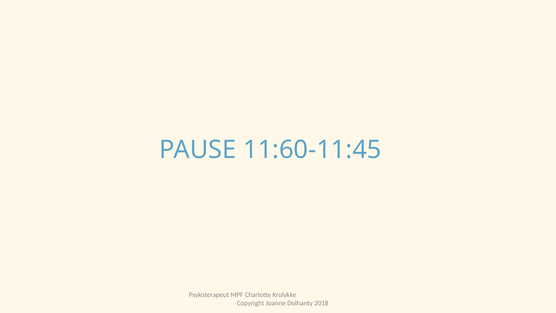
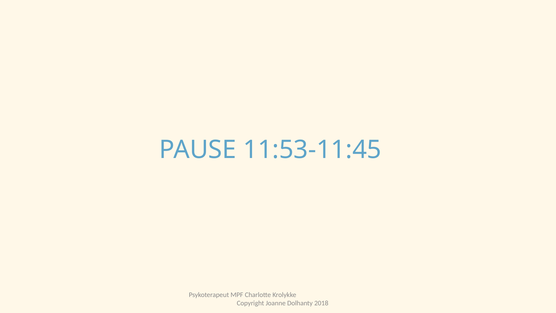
11:60-11:45: 11:60-11:45 -> 11:53-11:45 (312, 149)
